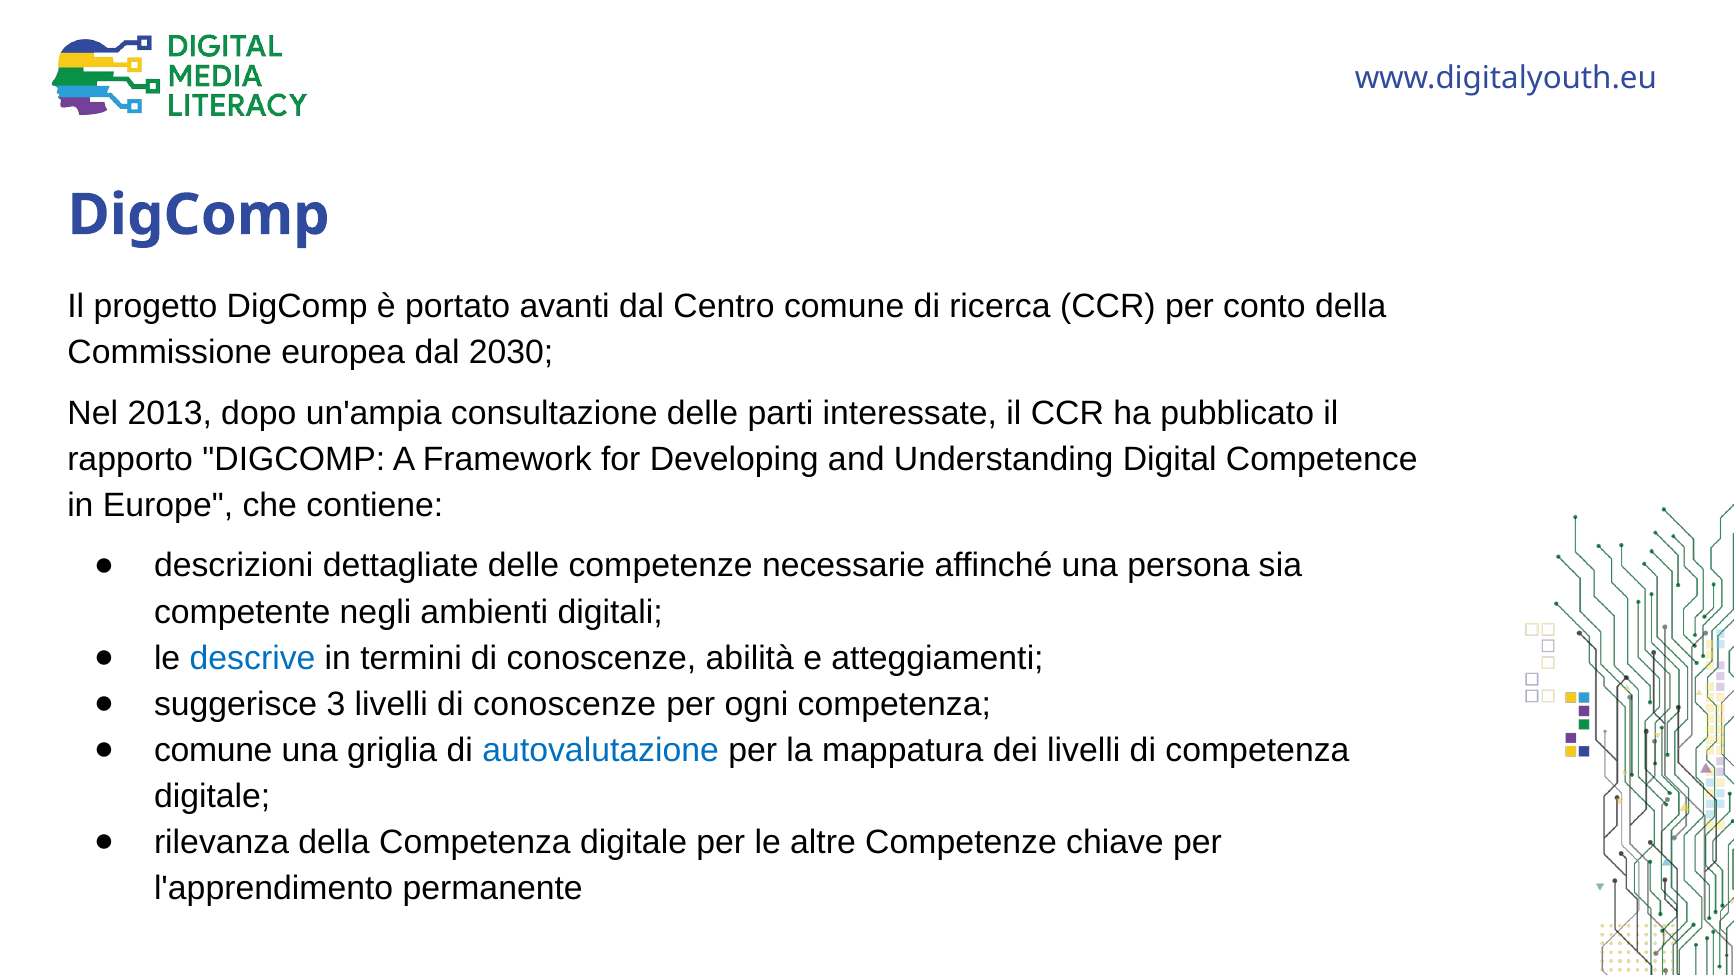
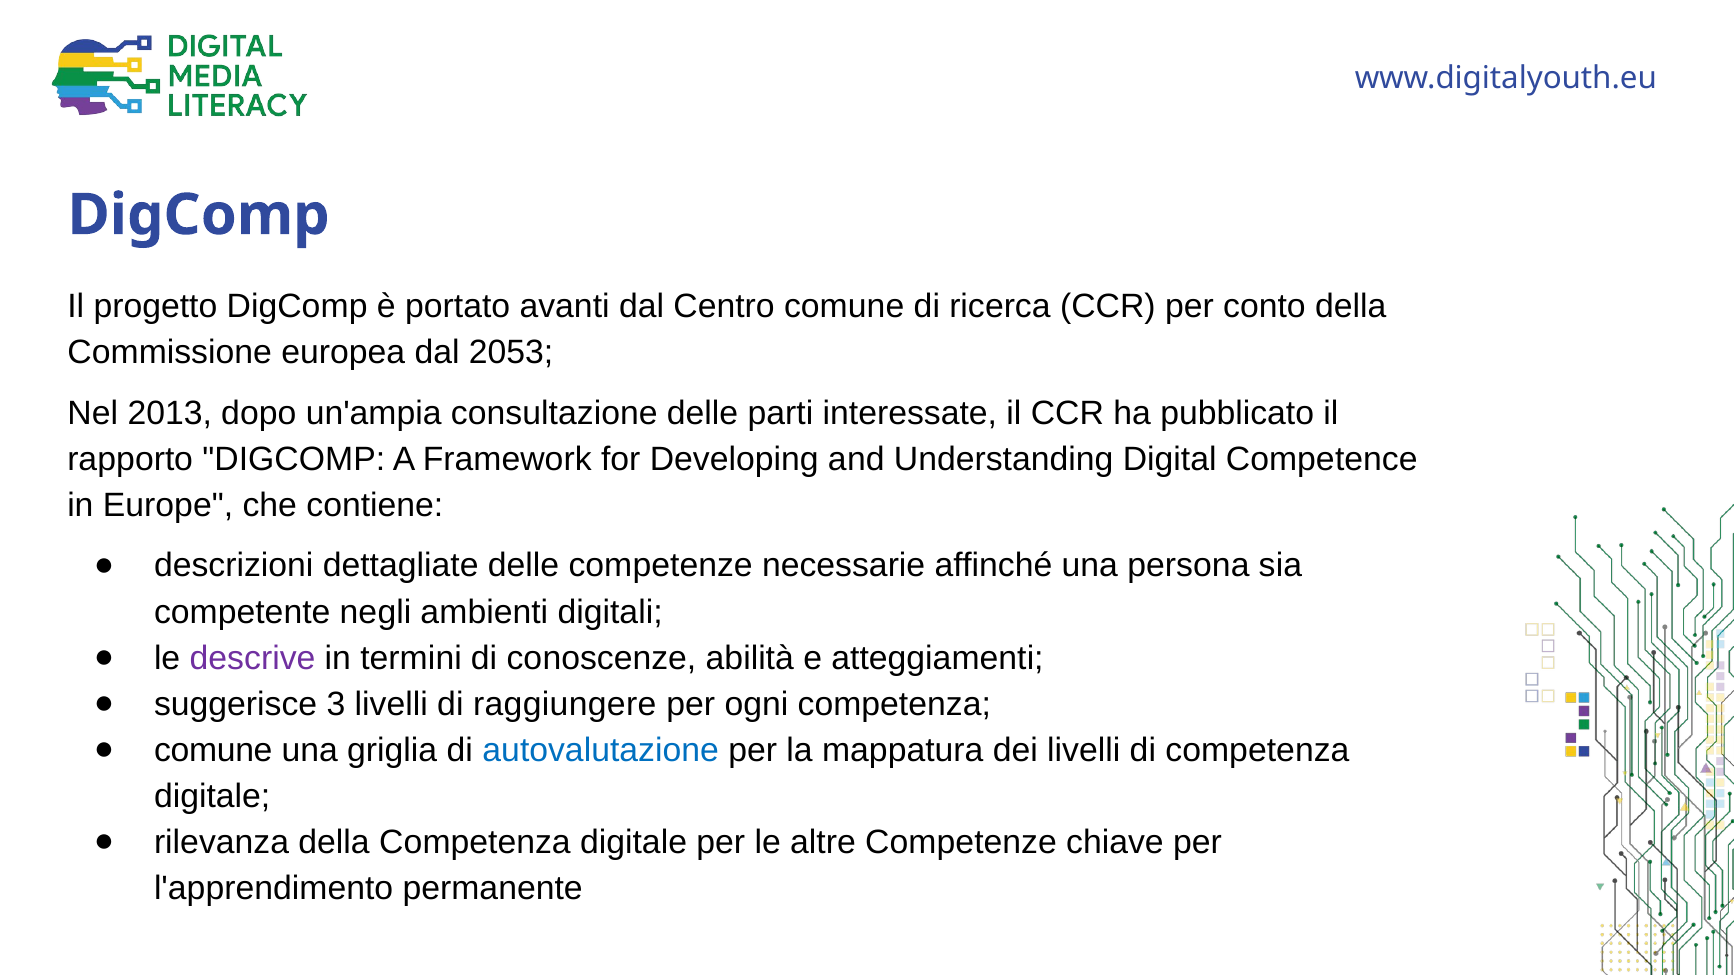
2030: 2030 -> 2053 (511, 352)
descrive colour: blue -> purple (253, 658)
livelli di conoscenze: conoscenze -> raggiungere (565, 704)
